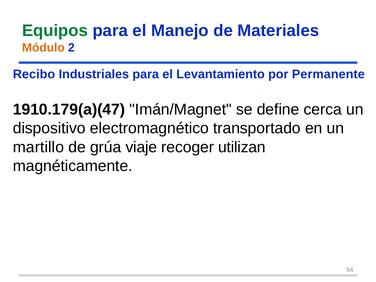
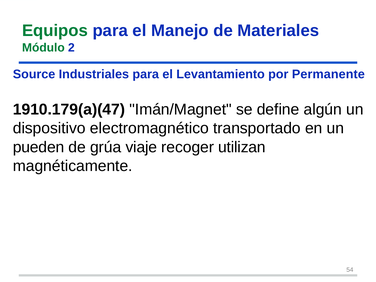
Módulo colour: orange -> green (43, 48)
Recibo: Recibo -> Source (34, 74)
cerca: cerca -> algún (323, 109)
martillo: martillo -> pueden (39, 147)
